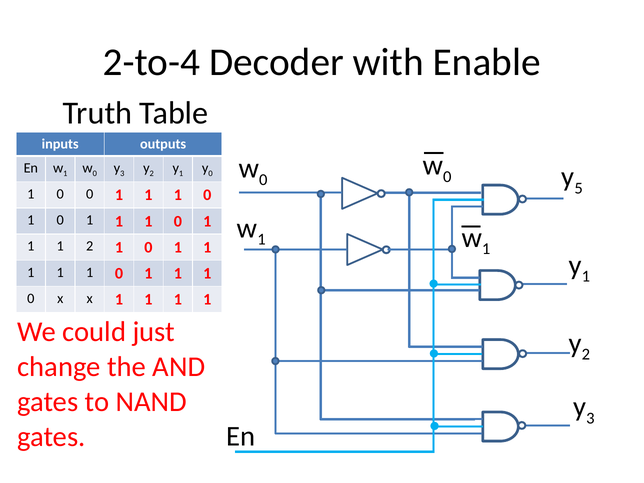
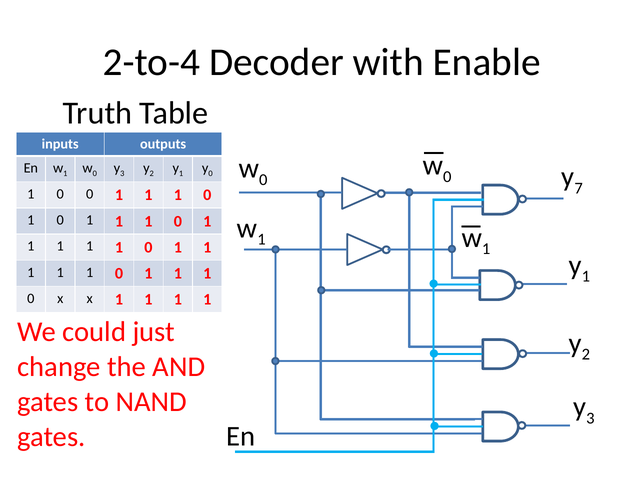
5: 5 -> 7 (579, 188)
2: 2 -> 1 (90, 246)
